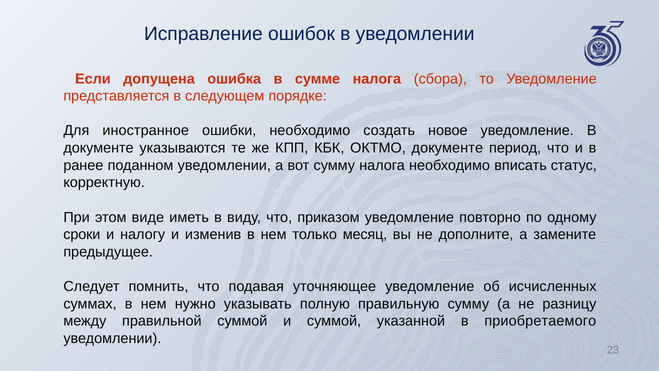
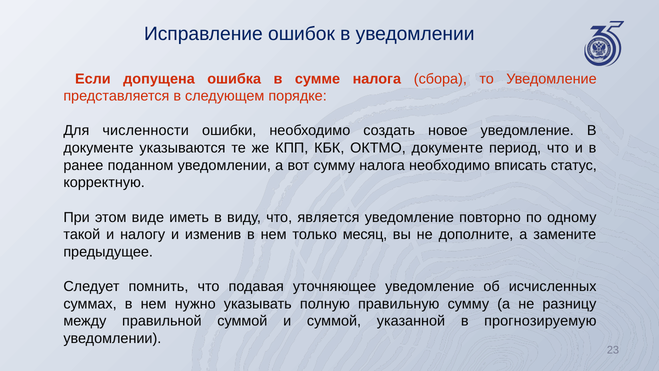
иностранное: иностранное -> численности (146, 131)
приказом: приказом -> является (328, 217)
сроки: сроки -> такой (82, 234)
приобретаемого: приобретаемого -> прогнозируемую (540, 321)
